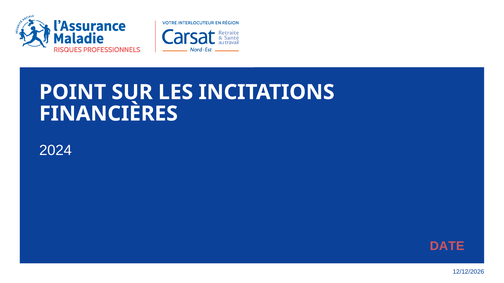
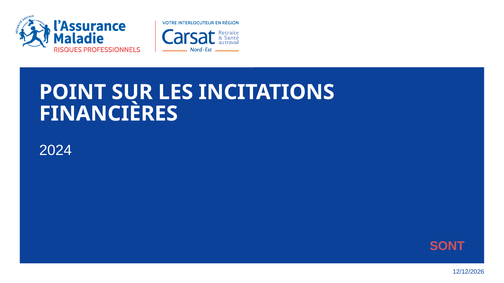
DATE: DATE -> SONT (447, 246)
